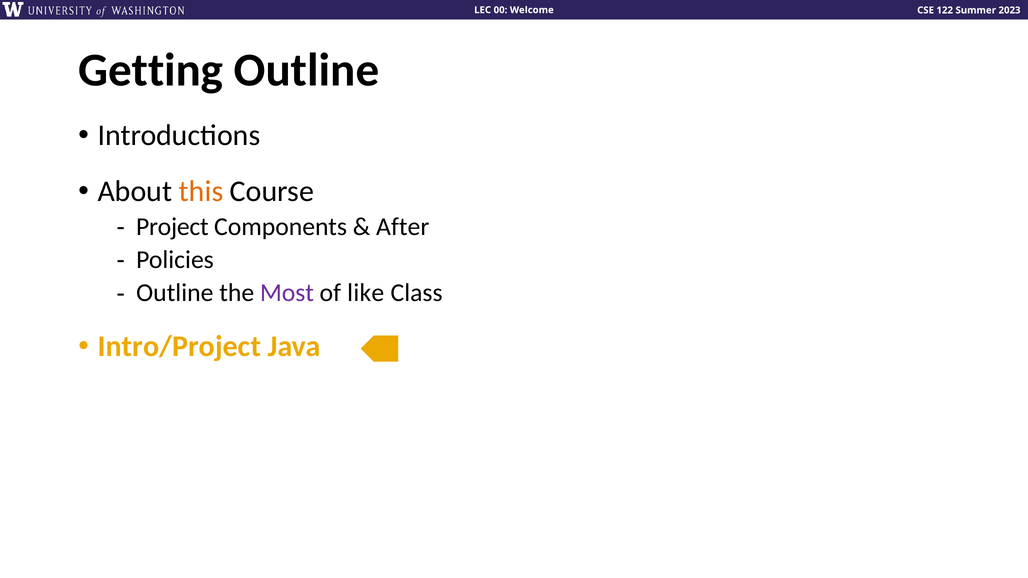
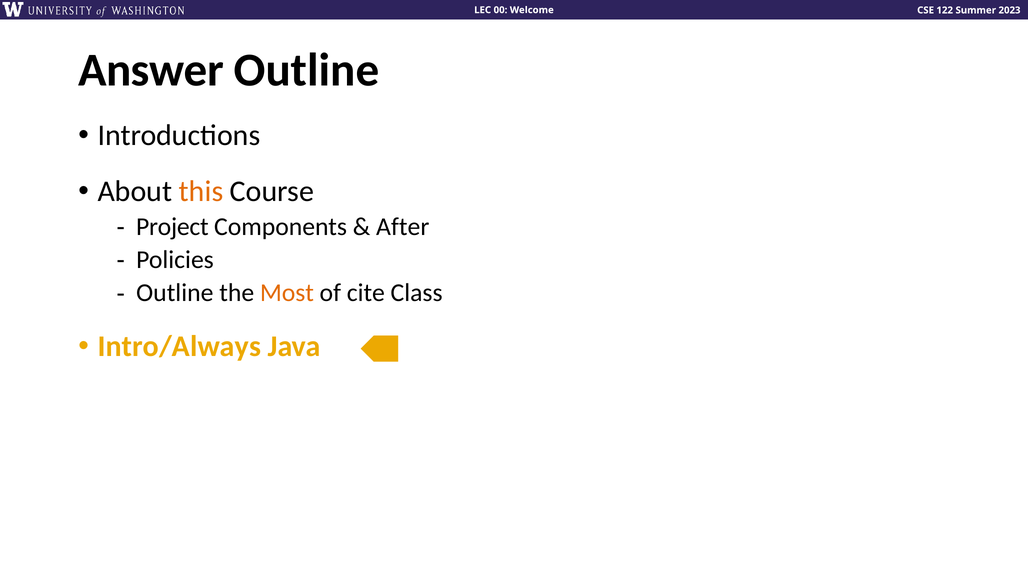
Getting: Getting -> Answer (151, 70)
Most colour: purple -> orange (287, 293)
like: like -> cite (366, 293)
Intro/Project: Intro/Project -> Intro/Always (179, 347)
